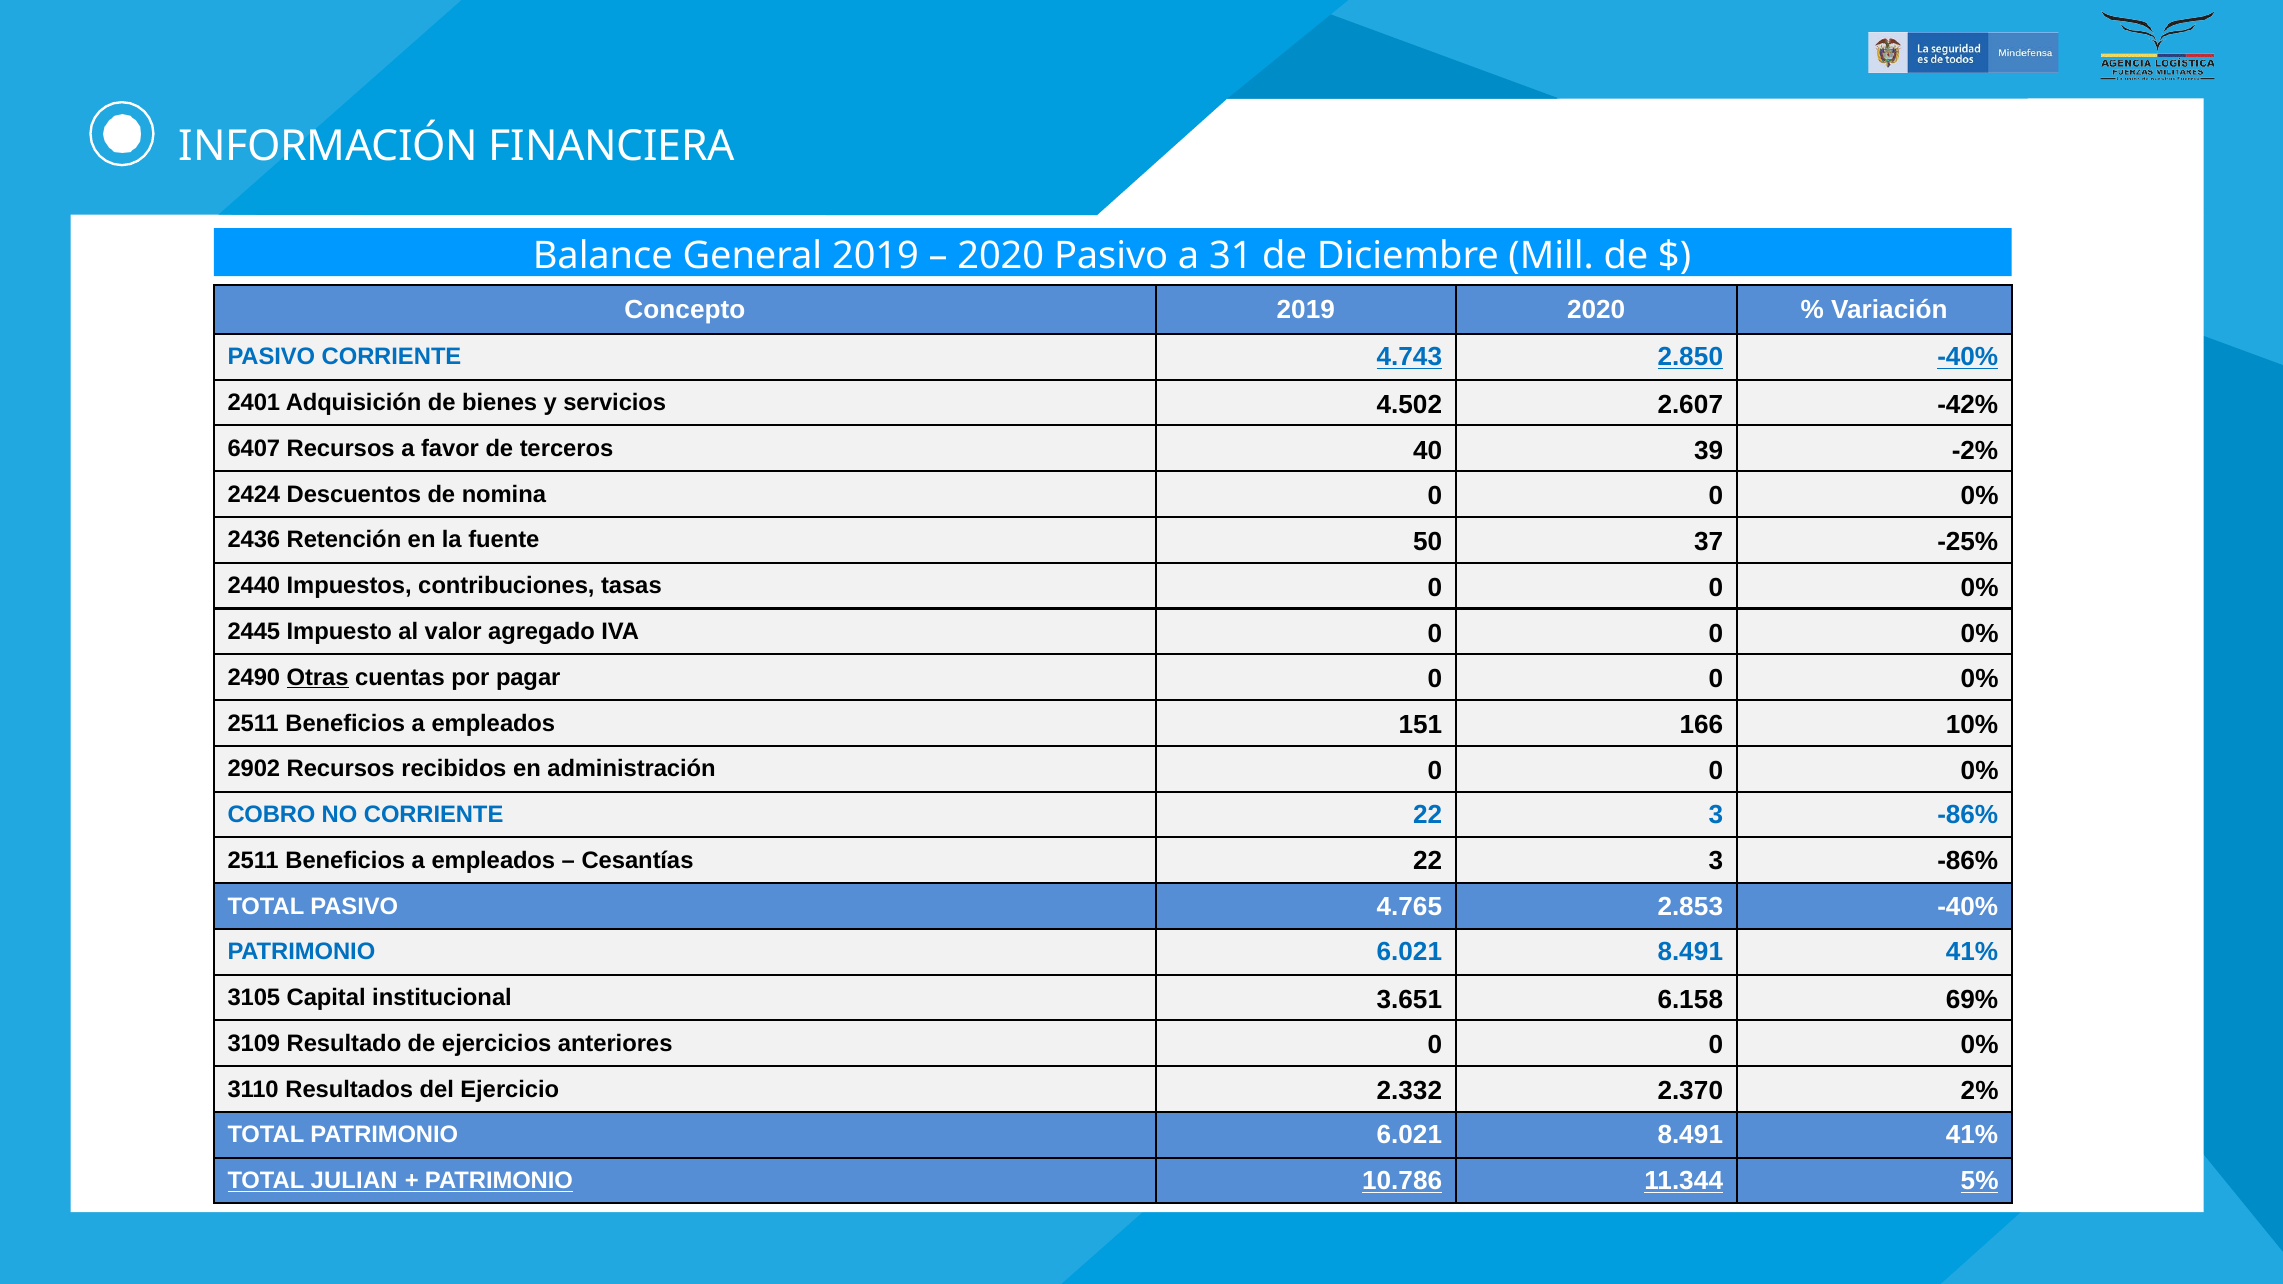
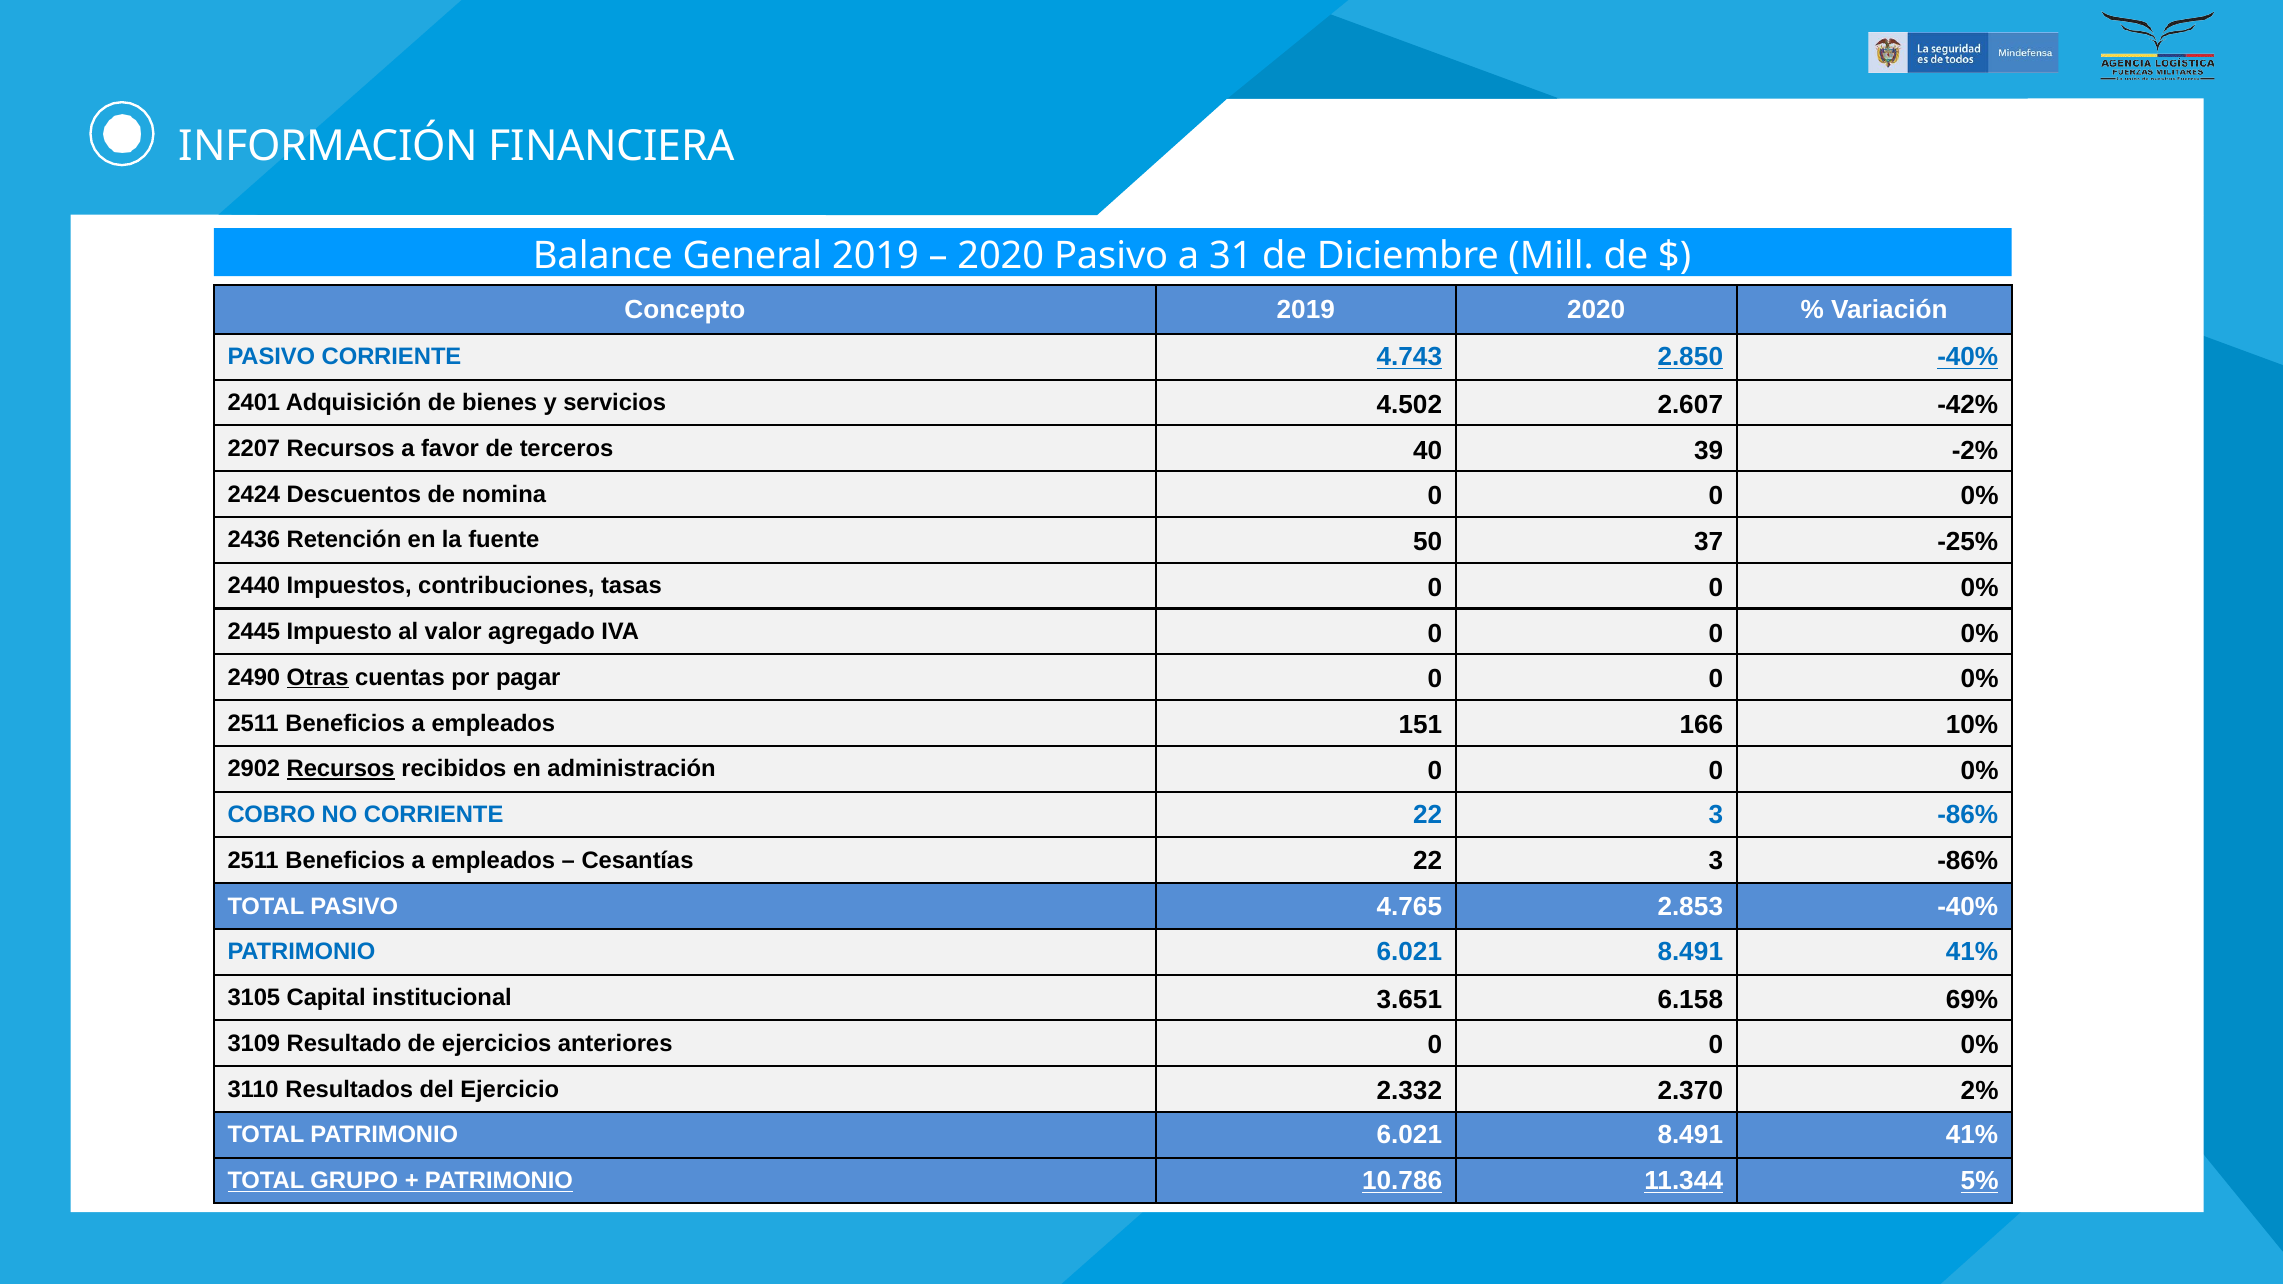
6407: 6407 -> 2207 (254, 449)
Recursos underline: none -> present (341, 769)
JULIAN: JULIAN -> GRUPO (354, 1181)
